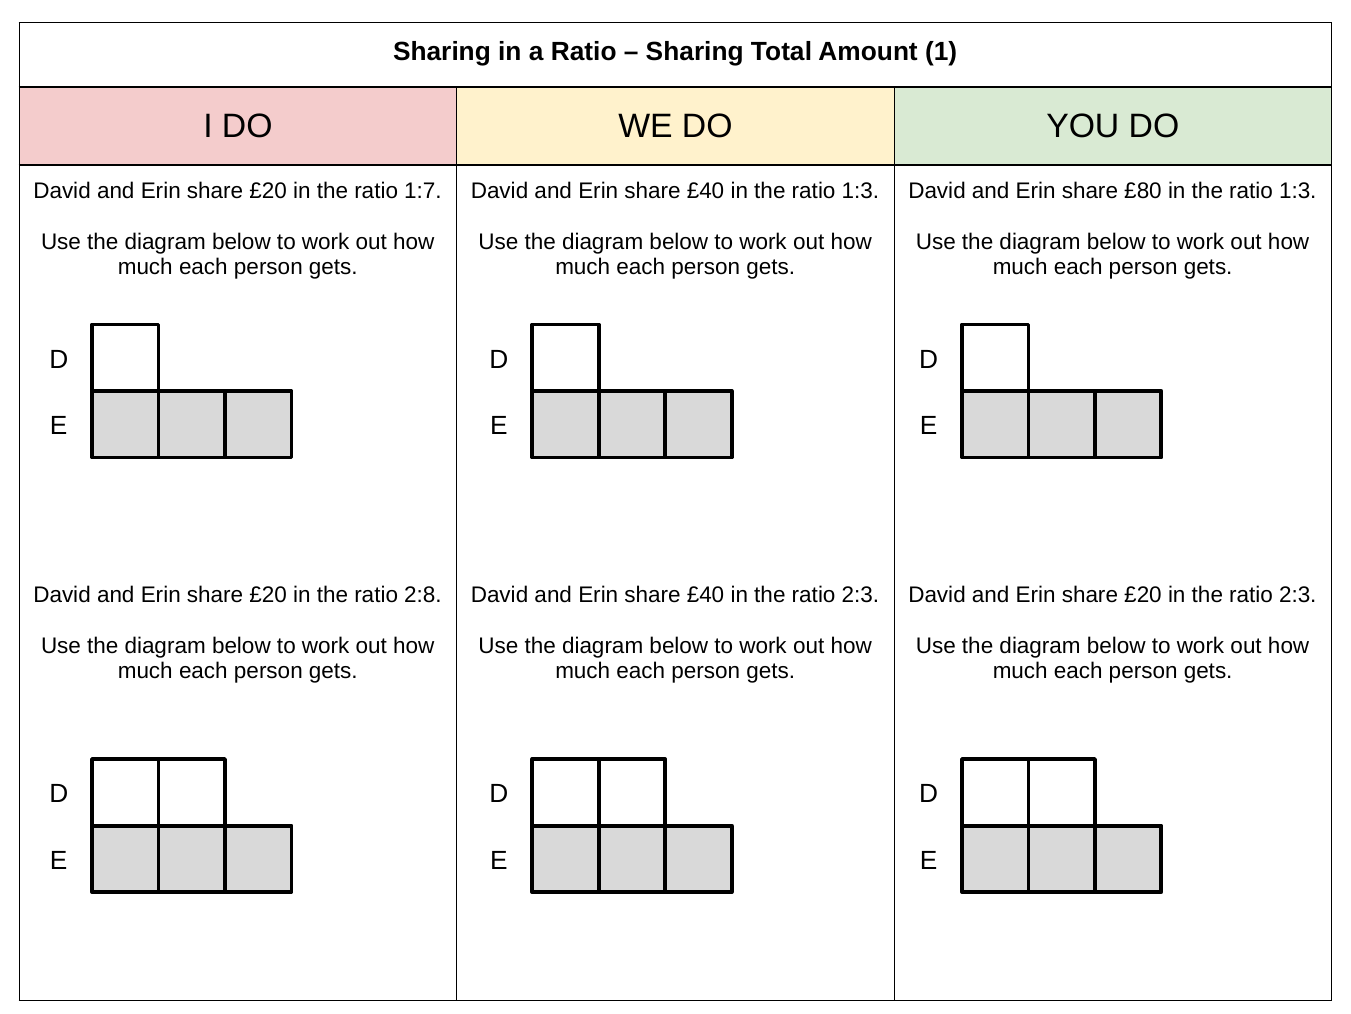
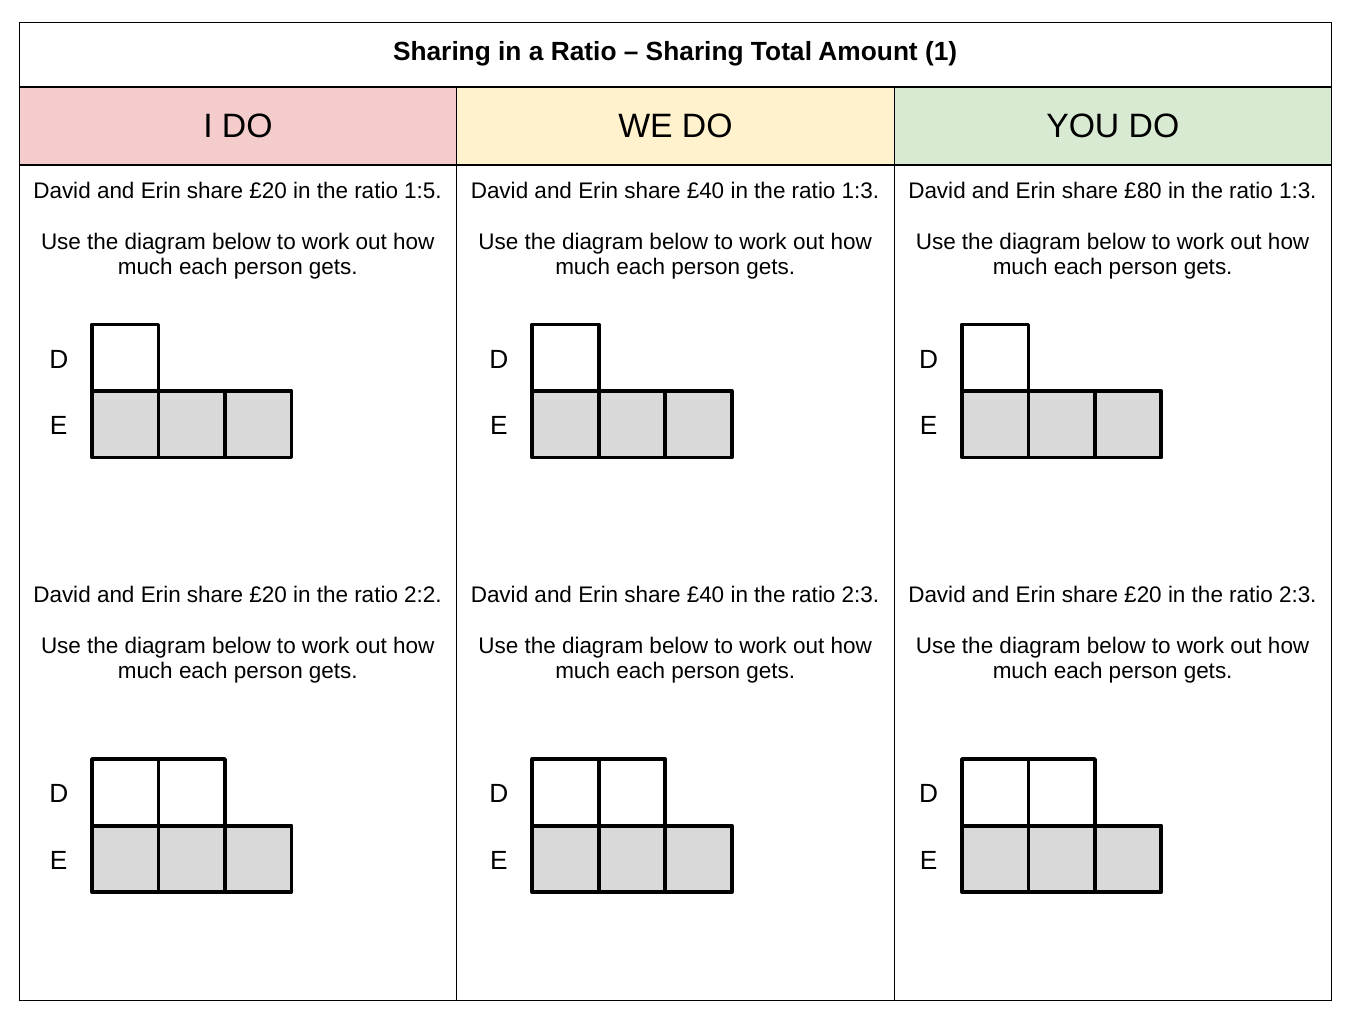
1:7: 1:7 -> 1:5 (423, 191)
2:8: 2:8 -> 2:2 (423, 595)
